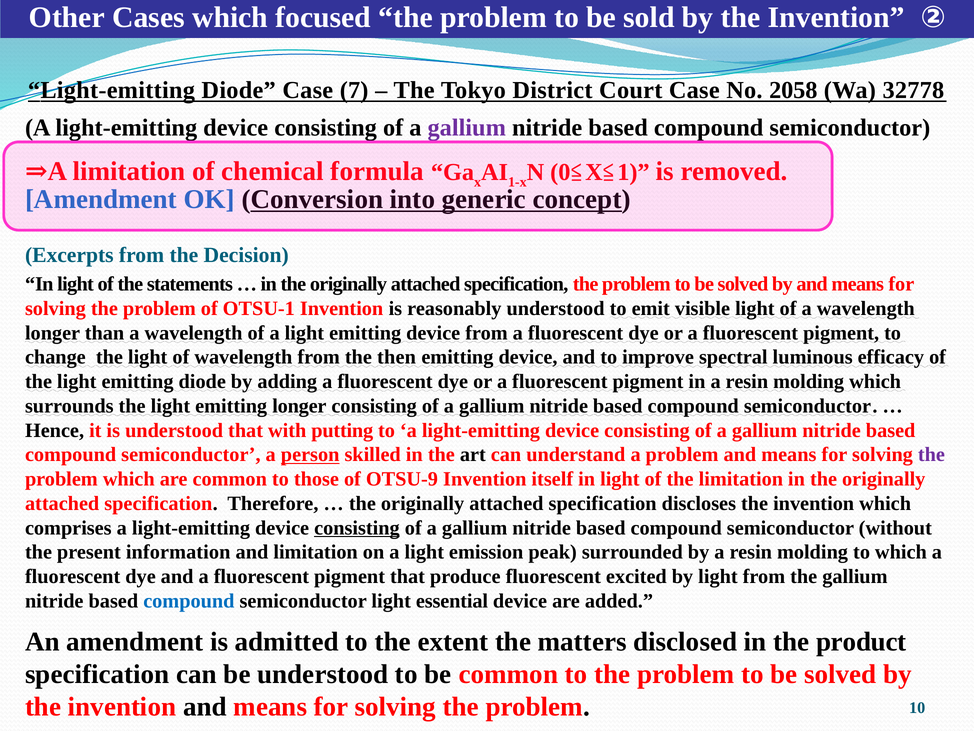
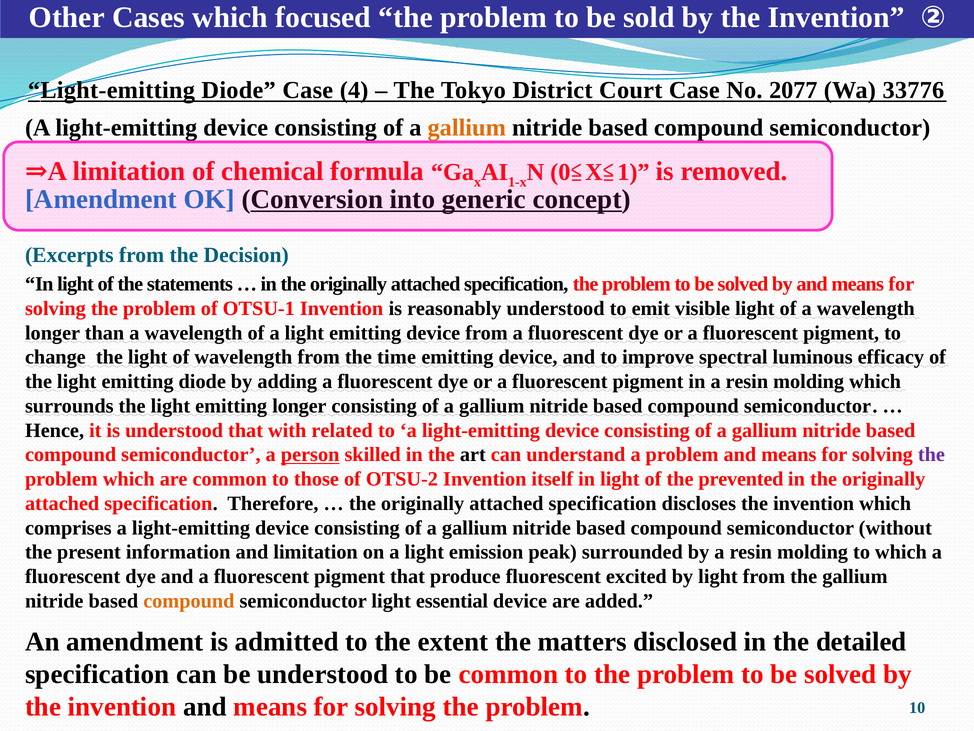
7: 7 -> 4 (354, 90)
2058: 2058 -> 2077 (793, 90)
32778: 32778 -> 33776 (913, 90)
gallium colour: purple -> orange (467, 128)
then: then -> time (397, 357)
putting: putting -> related (342, 430)
OTSU-9: OTSU-9 -> OTSU-2 (402, 479)
the limitation: limitation -> prevented (741, 479)
consisting underline: present -> none (357, 527)
compound colour: blue -> orange (189, 601)
product: product -> detailed (861, 642)
